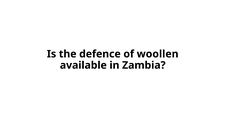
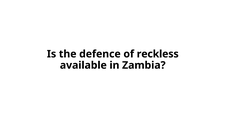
woollen: woollen -> reckless (158, 54)
